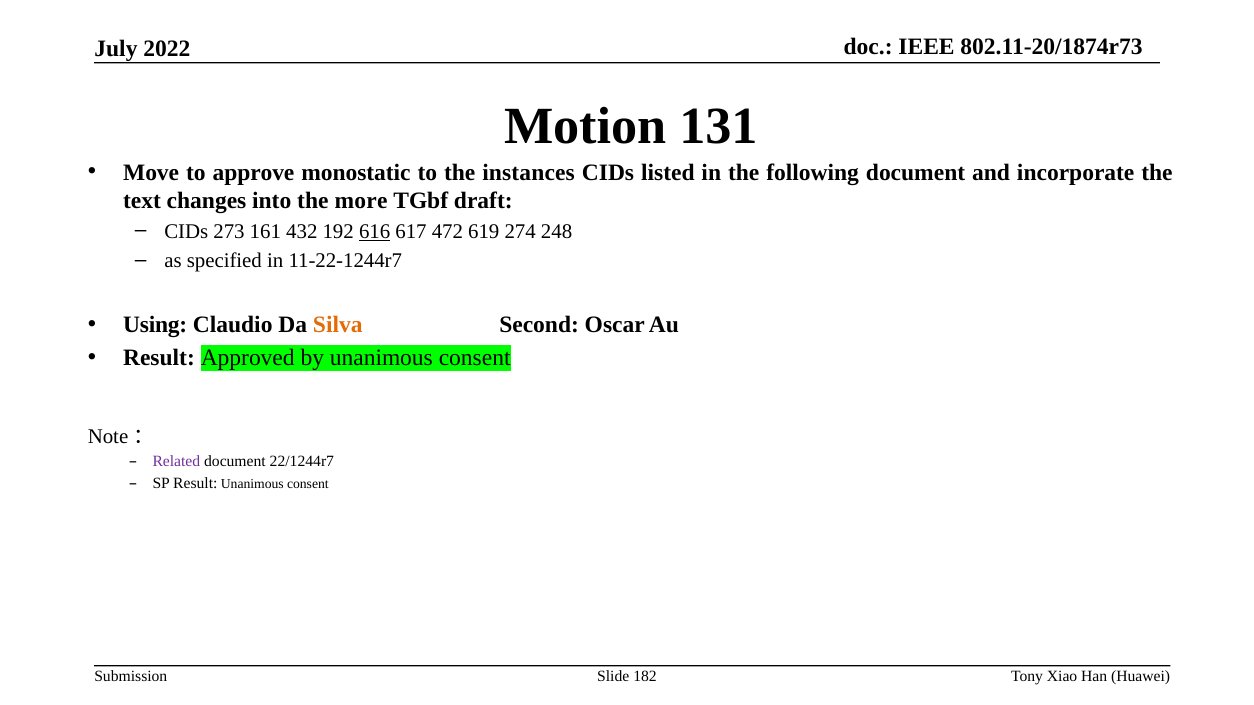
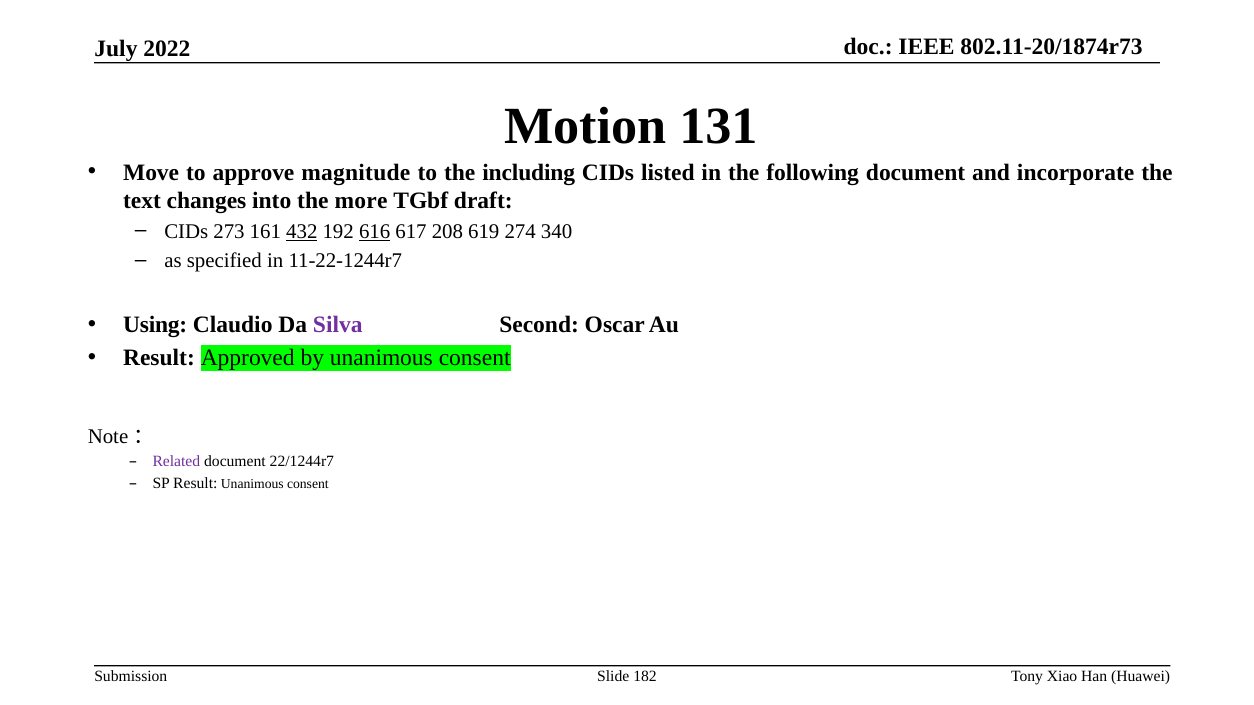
monostatic: monostatic -> magnitude (356, 173)
instances: instances -> including (529, 173)
432 underline: none -> present (302, 231)
472: 472 -> 208 (447, 231)
248: 248 -> 340 (557, 231)
Silva colour: orange -> purple (338, 325)
